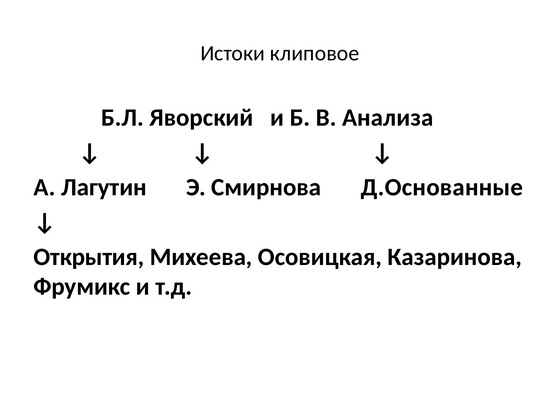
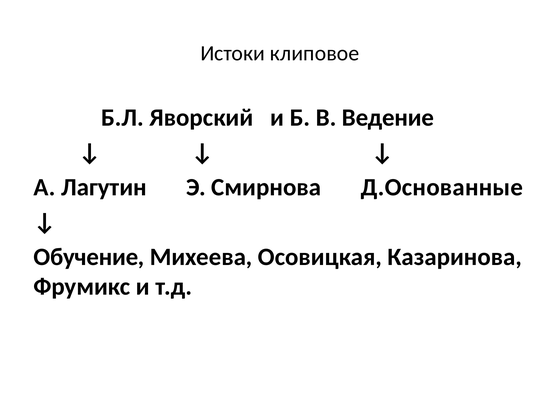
Анализа: Анализа -> Ведение (388, 117)
Открытия: Открытия -> Обучение (89, 257)
